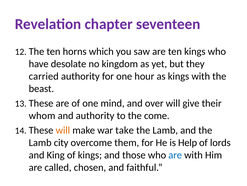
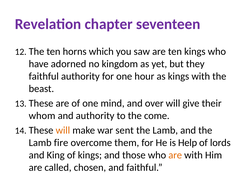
desolate: desolate -> adorned (69, 64)
carried: carried -> faithful (44, 76)
take: take -> sent (125, 130)
city: city -> fire (61, 142)
are colour: blue -> orange (175, 155)
